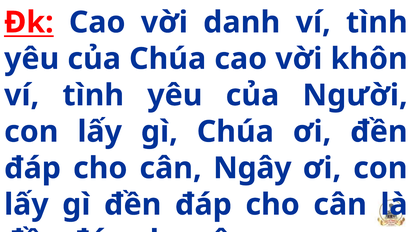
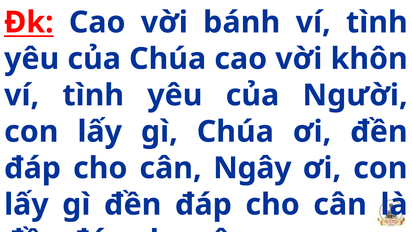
danh: danh -> bánh (242, 22)
